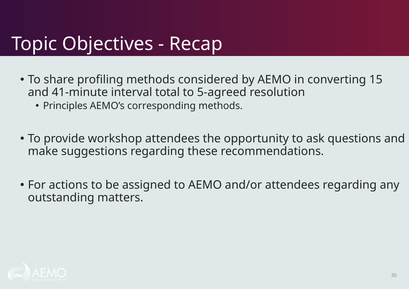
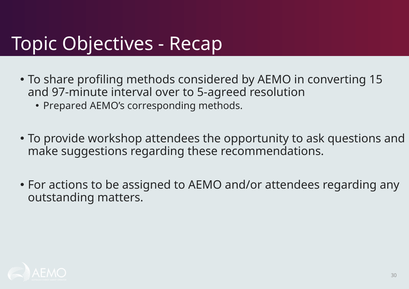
41-minute: 41-minute -> 97-minute (80, 92)
total: total -> over (167, 92)
Principles: Principles -> Prepared (65, 106)
